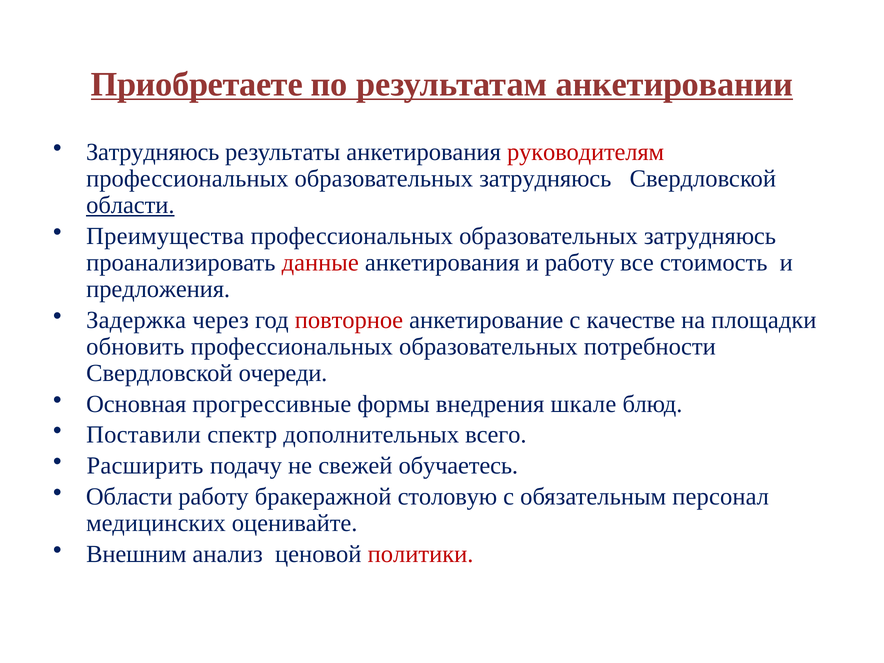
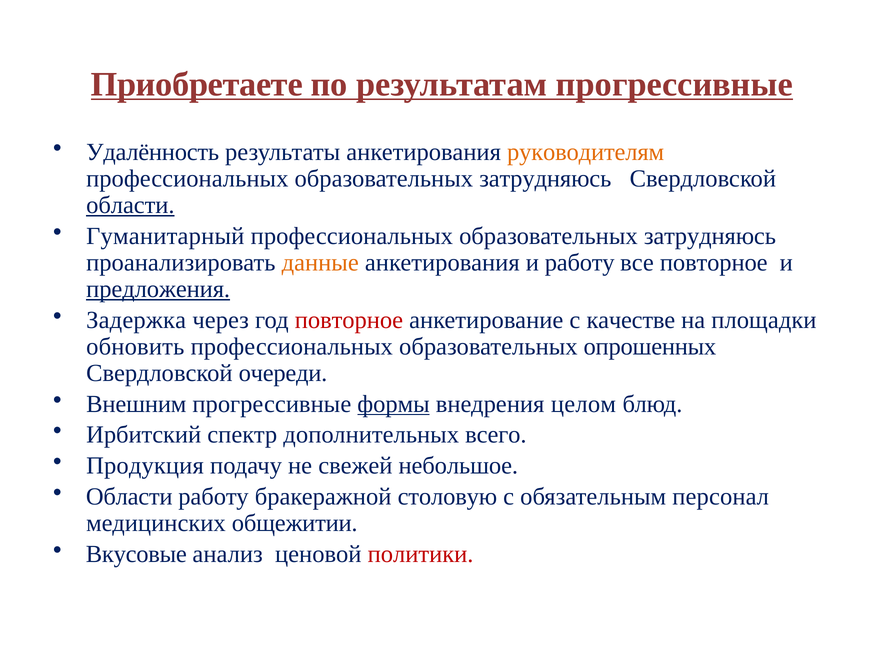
результатам анкетировании: анкетировании -> прогрессивные (674, 84)
Затрудняюсь: Затрудняюсь -> Удалённость (153, 152)
руководителям colour: red -> orange (586, 152)
Преимущества: Преимущества -> Гуманитарный (165, 236)
данные colour: red -> orange (320, 263)
все стоимость: стоимость -> повторное (714, 263)
предложения underline: none -> present (158, 289)
потребности: потребности -> опрошенных (650, 347)
Основная: Основная -> Внешним (136, 404)
формы underline: none -> present (394, 404)
шкале: шкале -> целом (583, 404)
Поставили: Поставили -> Ирбитский (144, 435)
Расширить: Расширить -> Продукция (145, 466)
обучаетесь: обучаетесь -> небольшое (458, 466)
оценивайте: оценивайте -> общежитии (295, 523)
Внешним: Внешним -> Вкусовые (136, 554)
